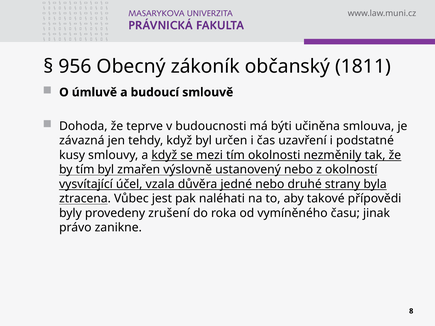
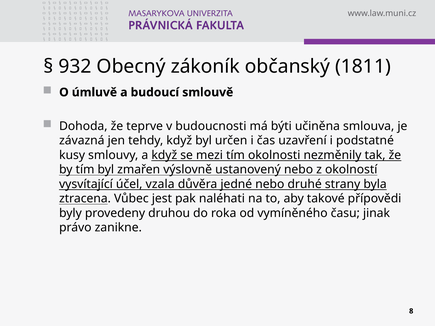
956: 956 -> 932 (75, 66)
zrušení: zrušení -> druhou (169, 213)
